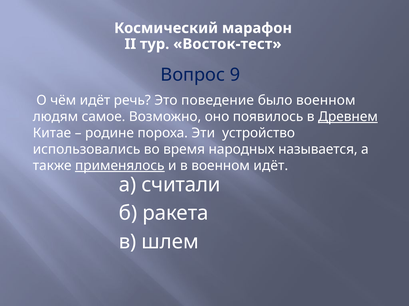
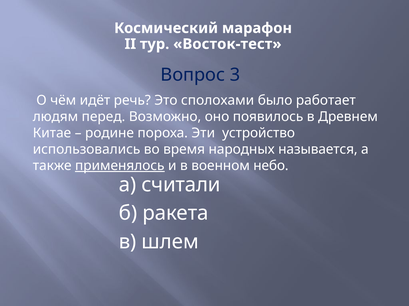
9: 9 -> 3 (235, 75)
поведение: поведение -> сполохами (218, 101)
было военном: военном -> работает (326, 101)
самое: самое -> перед (103, 117)
Древнем underline: present -> none (348, 117)
военном идёт: идёт -> небо (271, 166)
